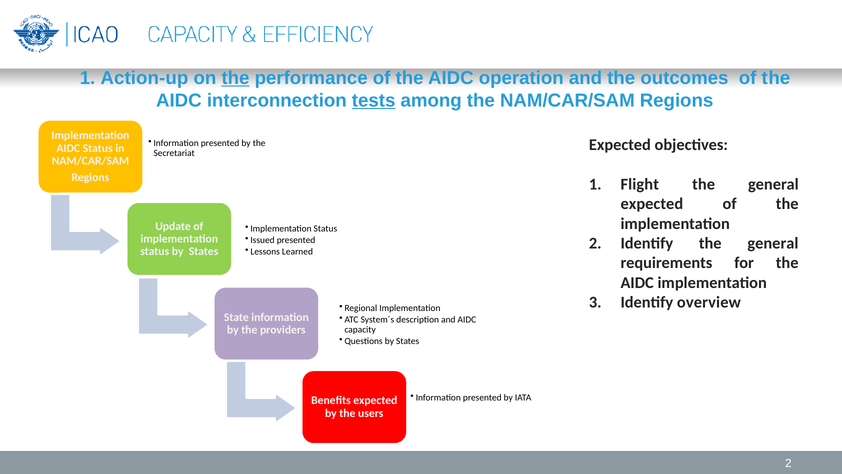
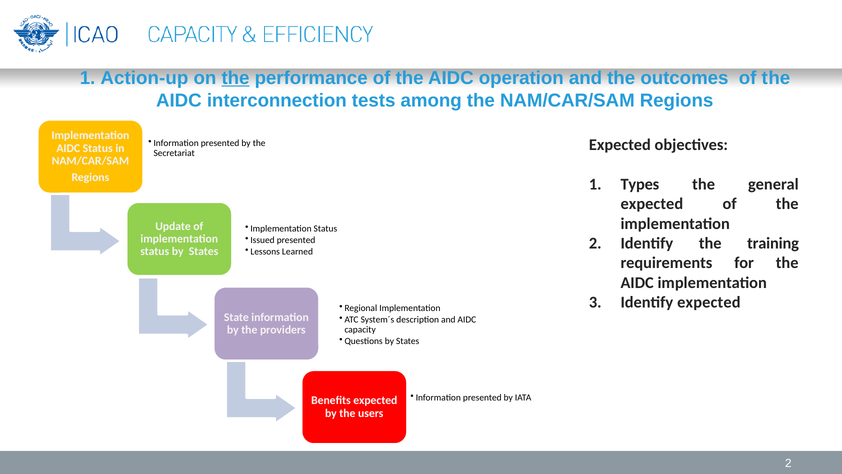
tests underline: present -> none (374, 101)
Flight: Flight -> Types (640, 184)
Identify the general: general -> training (773, 243)
Identify overview: overview -> expected (709, 302)
